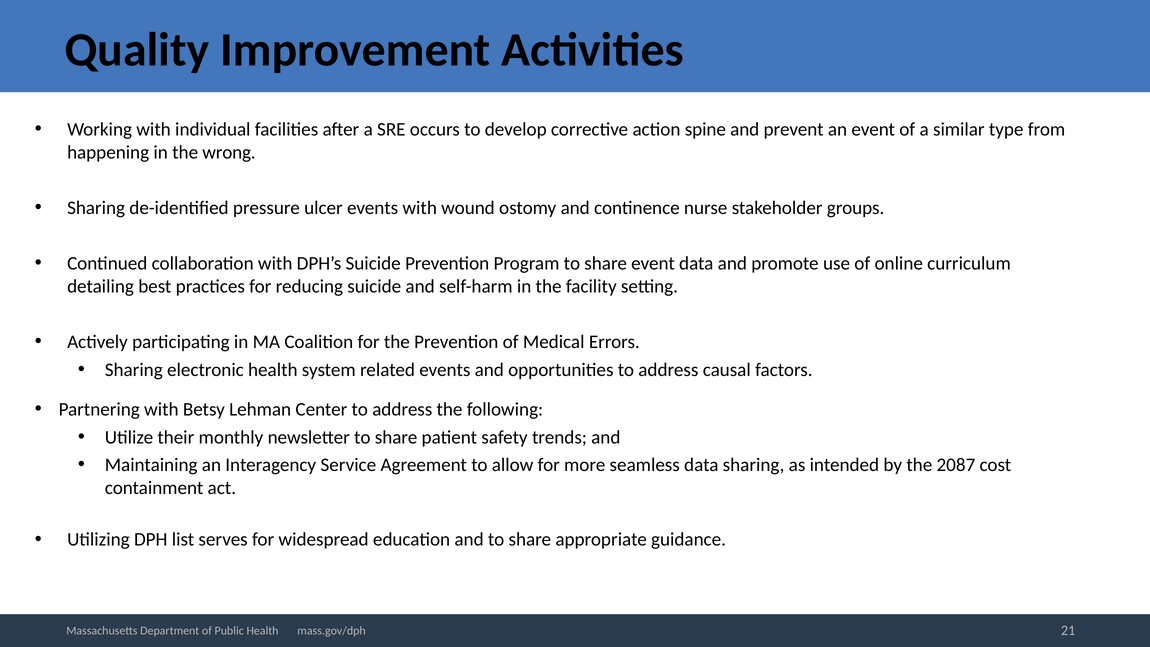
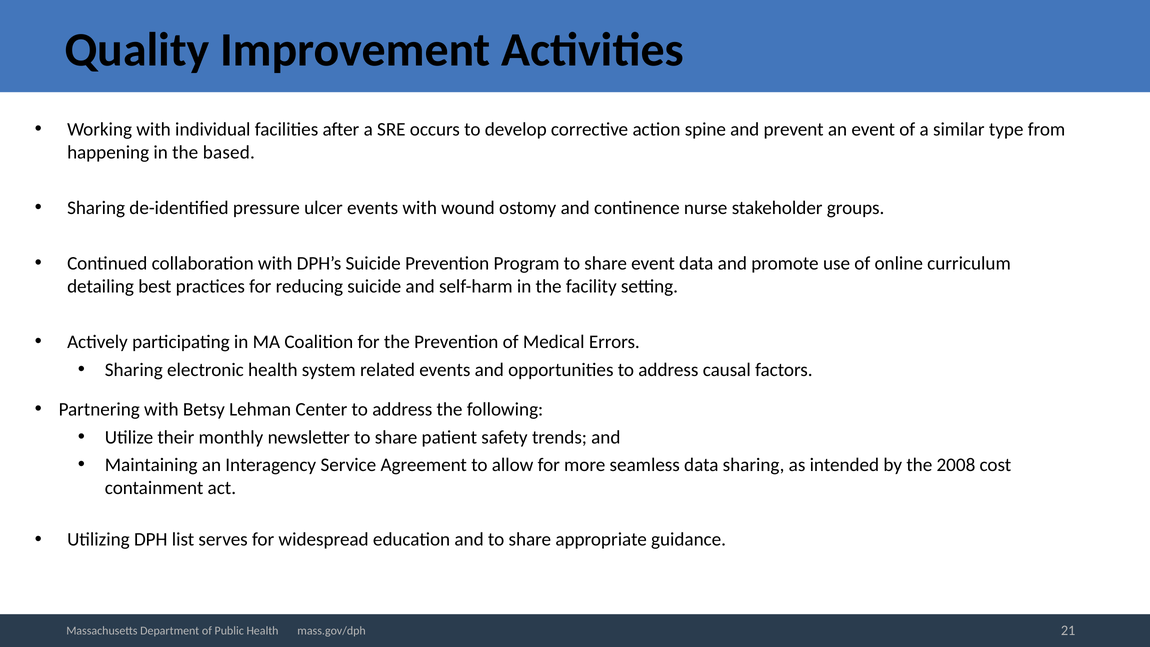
wrong: wrong -> based (229, 152)
2087: 2087 -> 2008 (956, 465)
